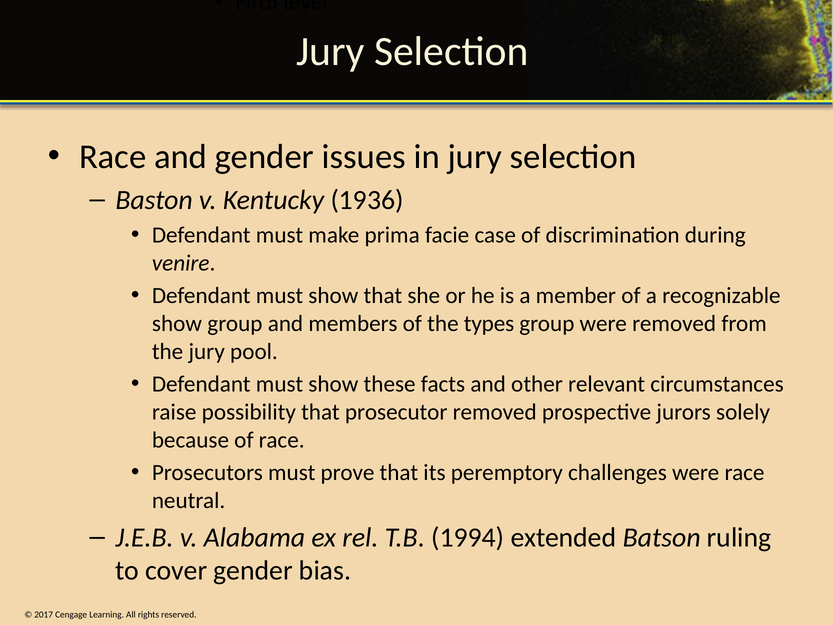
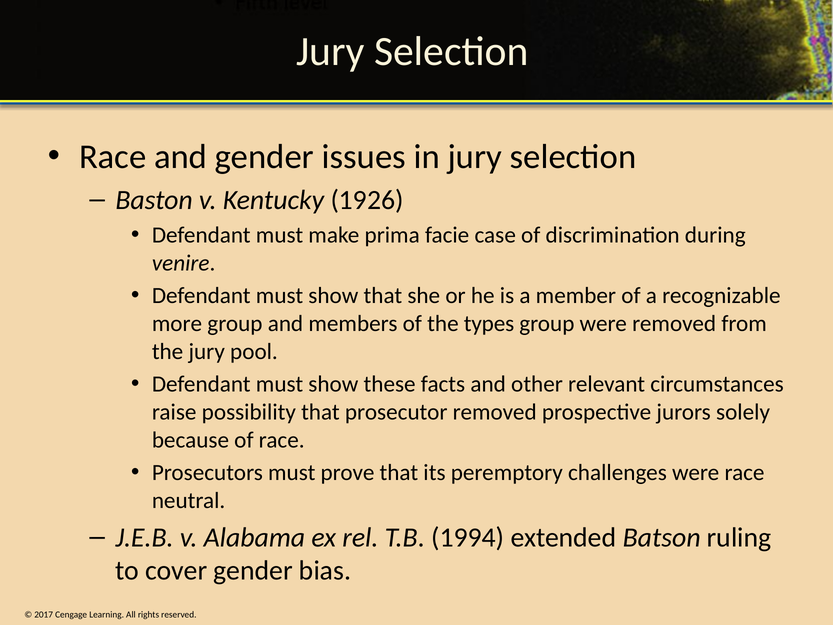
1936: 1936 -> 1926 (367, 200)
show: show -> more (177, 323)
